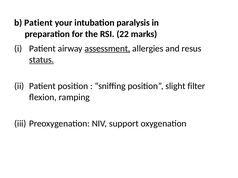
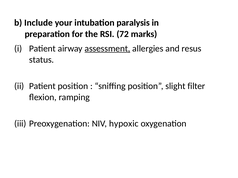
b Patient: Patient -> Include (38, 23)
22: 22 -> 72 (123, 34)
status underline: present -> none (42, 60)
support: support -> hypoxic (124, 124)
